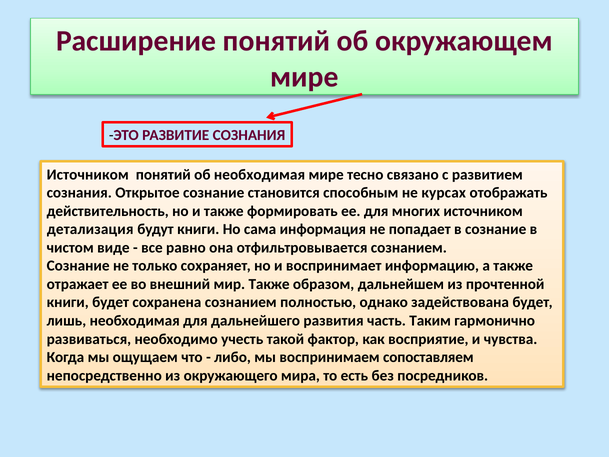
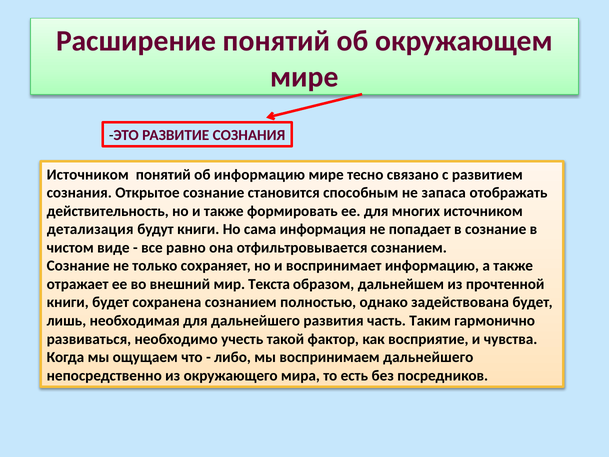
об необходимая: необходимая -> информацию (260, 174)
курсах: курсах -> запаса (444, 193)
мир Также: Также -> Текста (269, 284)
воспринимаем сопоставляем: сопоставляем -> дальнейшего (428, 357)
